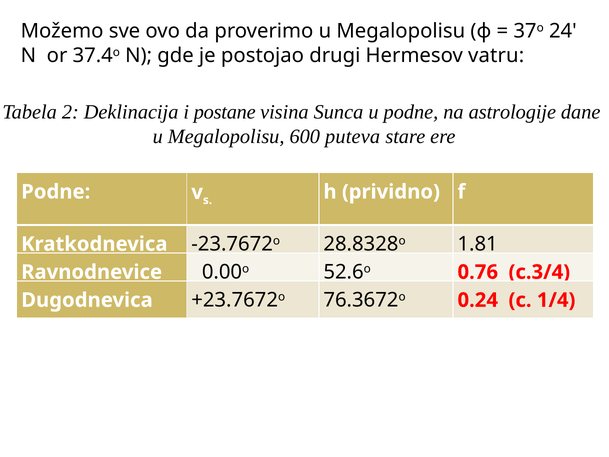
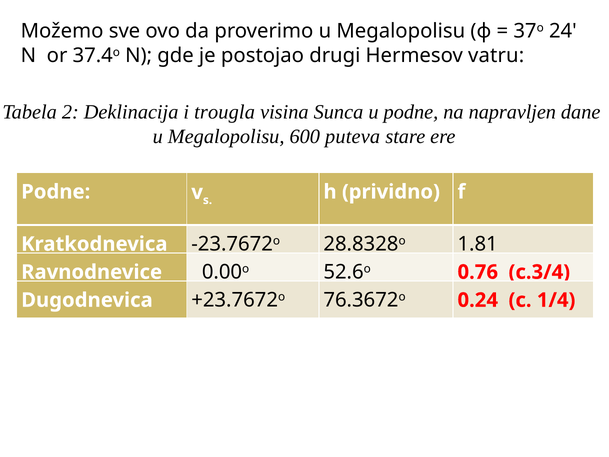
postane: postane -> trougla (225, 112)
astrologije: astrologije -> napravljen (512, 112)
